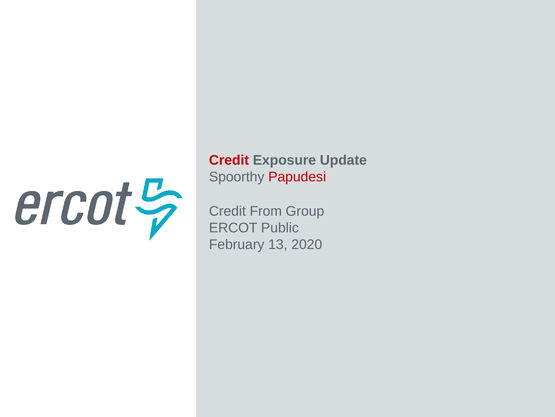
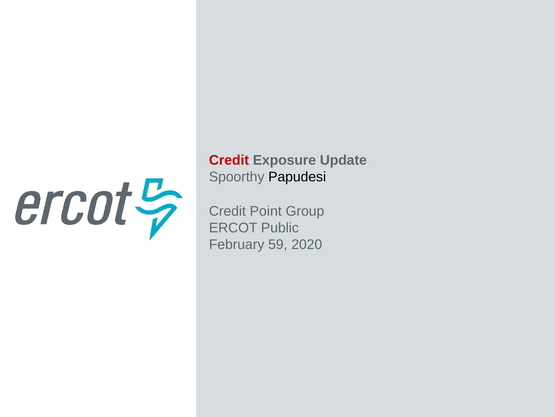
Papudesi colour: red -> black (297, 177)
From: From -> Point (266, 211)
13: 13 -> 59 (278, 244)
